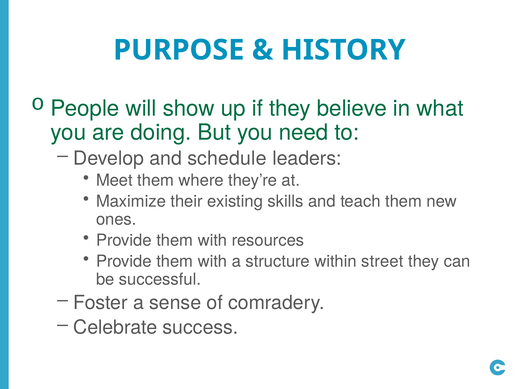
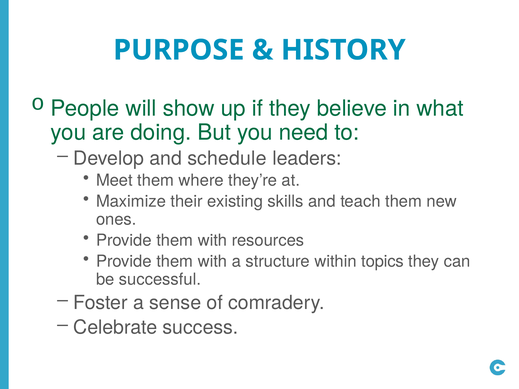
street: street -> topics (383, 262)
